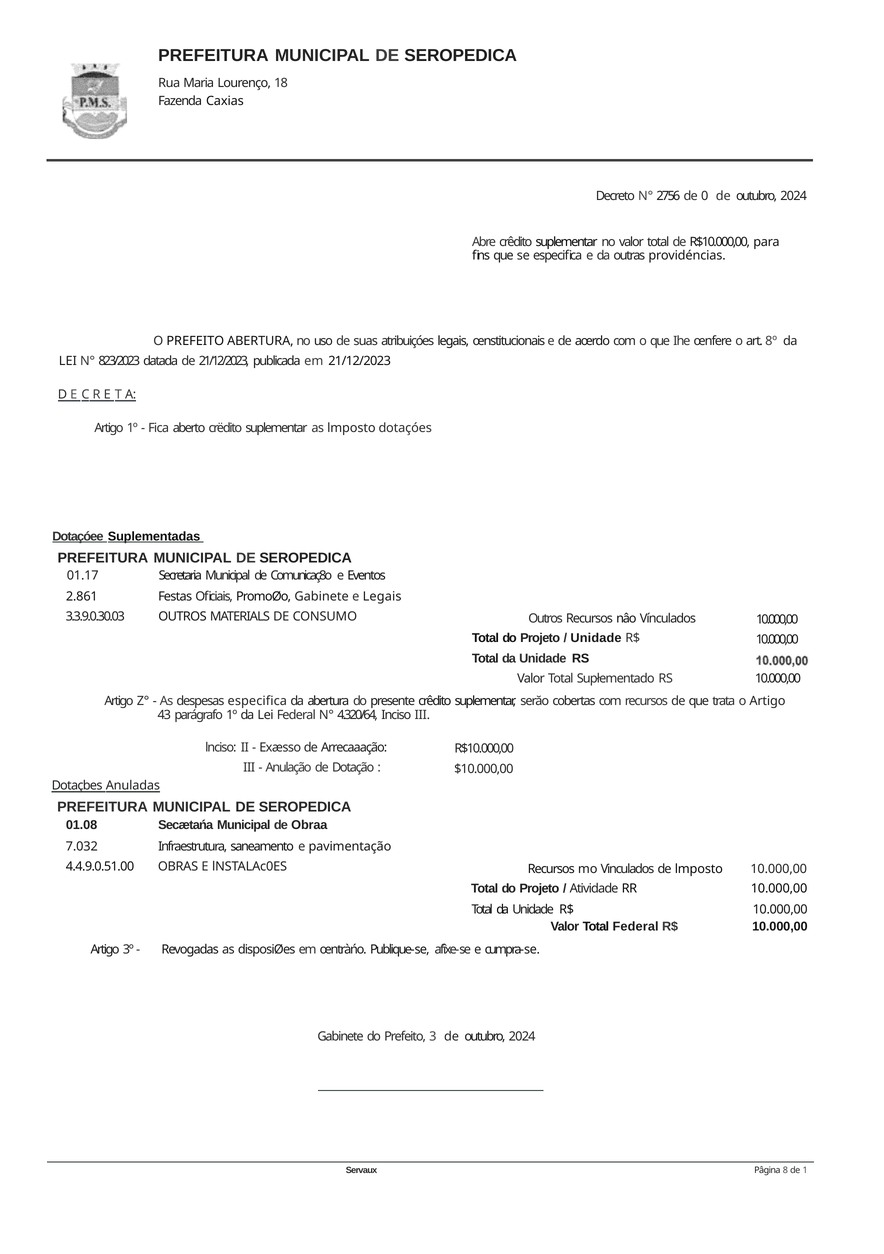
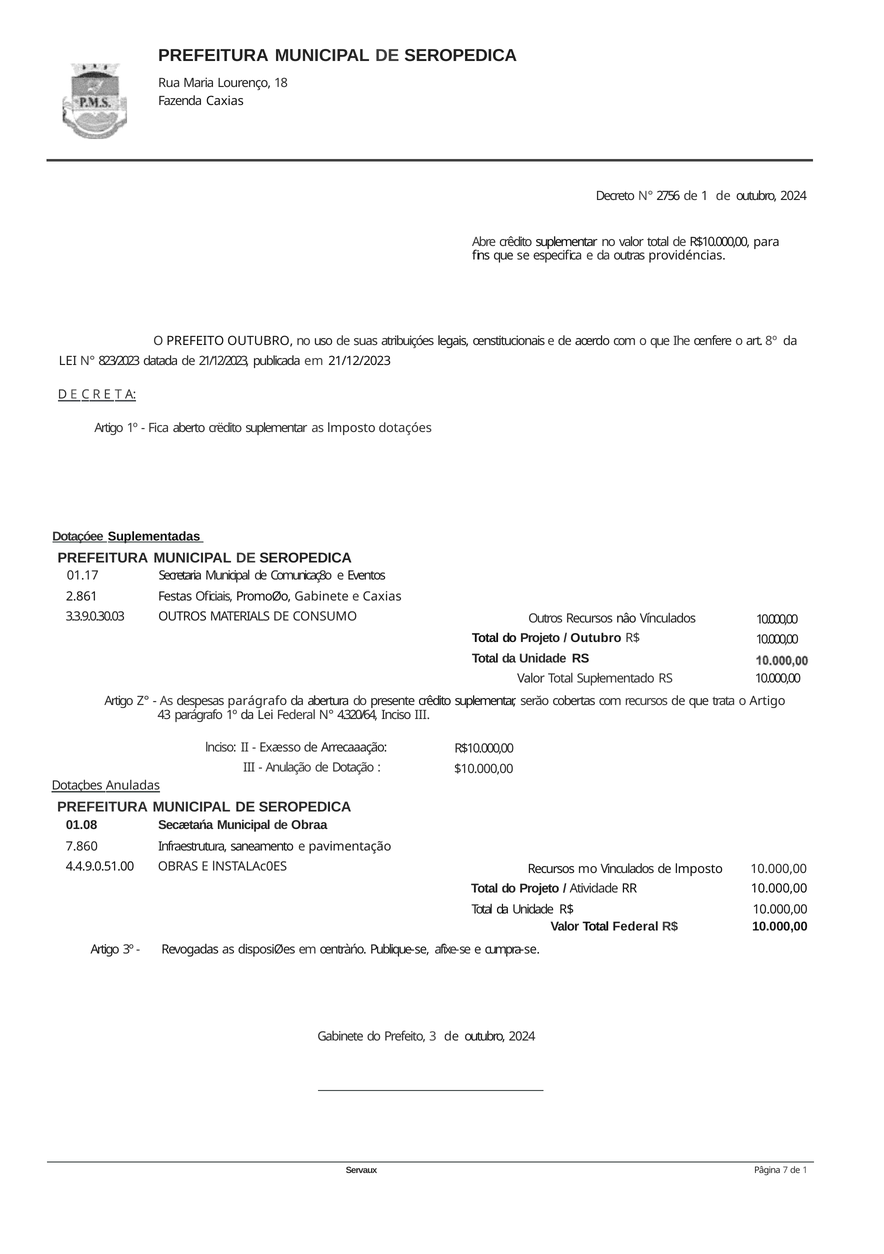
2756 de 0: 0 -> 1 (705, 196)
PREFEITO ABERTURA: ABERTURA -> OUTUBRO (260, 341)
e Legais: Legais -> Caxias (382, 597)
Unidade: Unidade -> Outubro (596, 639)
despesas especifica: especifica -> parágrafo (257, 701)
7.032: 7.032 -> 7.860 (82, 847)
8: 8 -> 7 (785, 1171)
